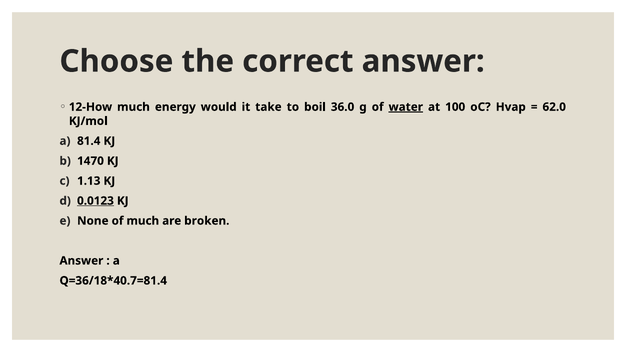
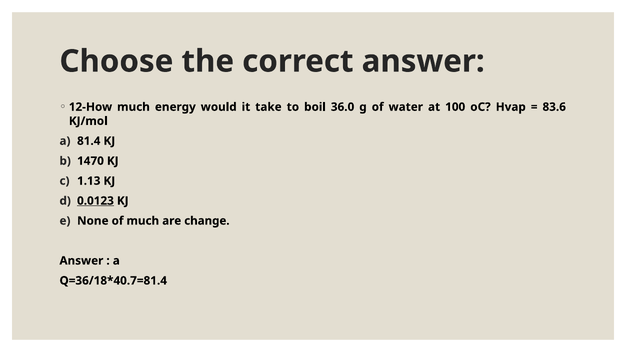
water underline: present -> none (406, 107)
62.0: 62.0 -> 83.6 (554, 107)
broken: broken -> change (207, 221)
